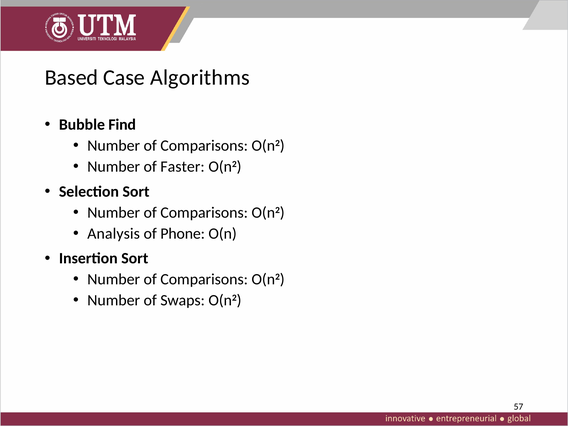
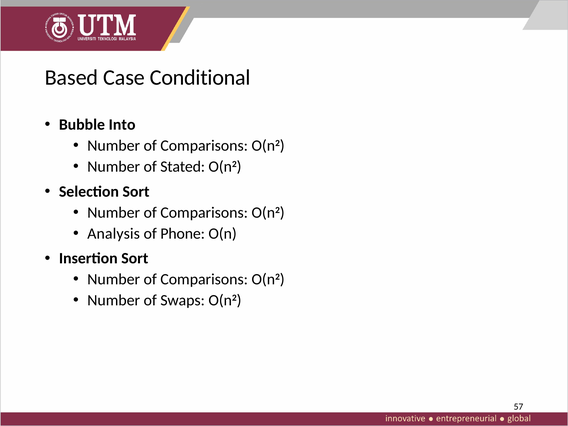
Algorithms: Algorithms -> Conditional (200, 78)
Find: Find -> Into (122, 125)
Faster: Faster -> Stated (183, 167)
